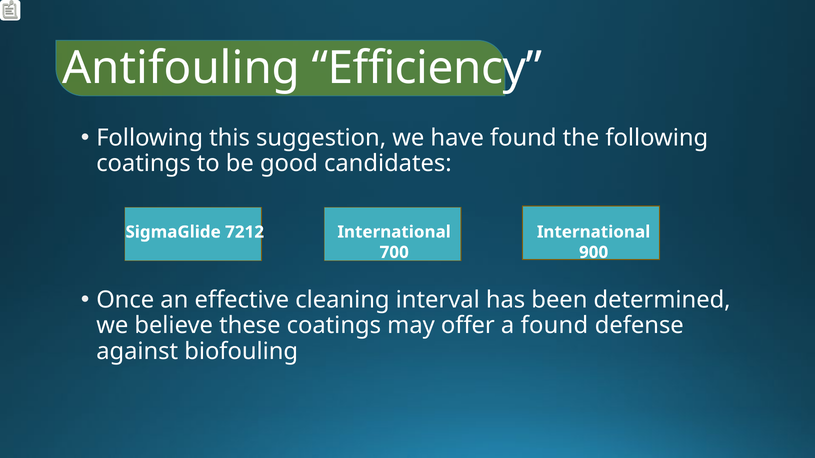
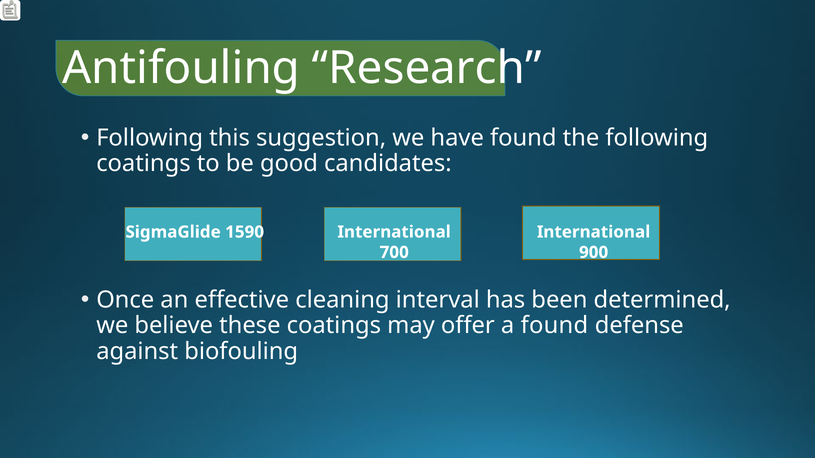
Efficiency: Efficiency -> Research (427, 68)
7212: 7212 -> 1590 (245, 232)
